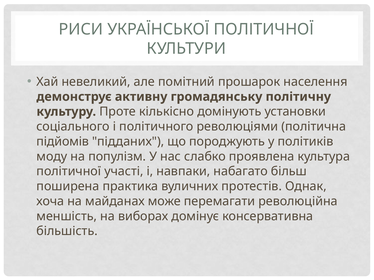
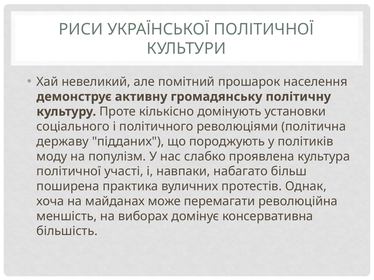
підйомів: підйомів -> державу (63, 142)
